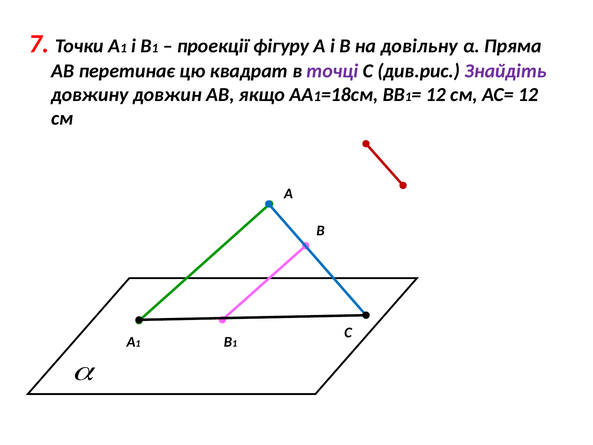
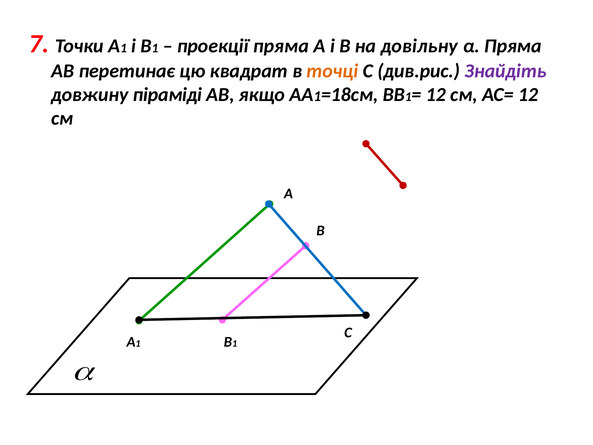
проекції фігуру: фігуру -> пряма (281, 46)
точці colour: purple -> orange (332, 71)
довжин: довжин -> піраміді (168, 95)
